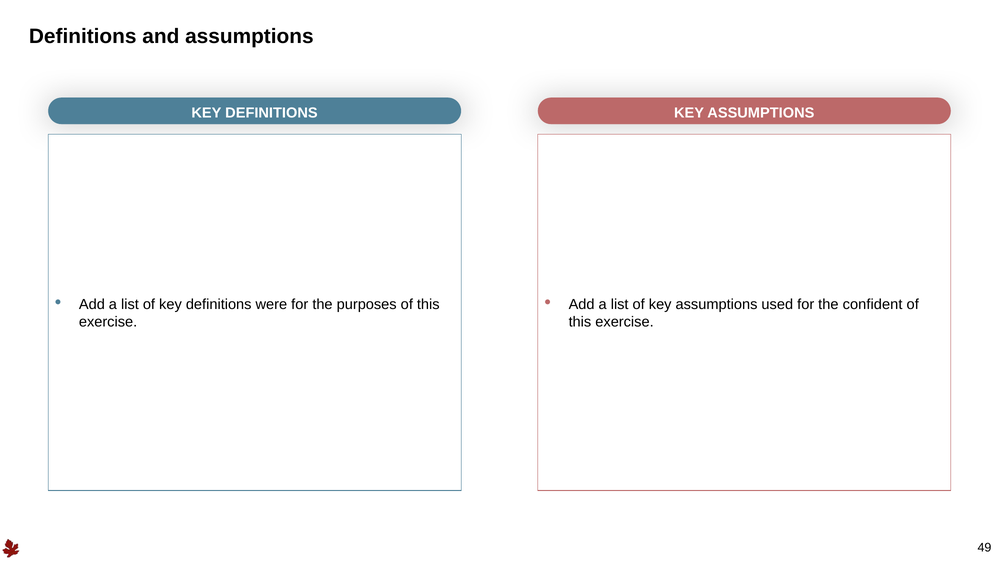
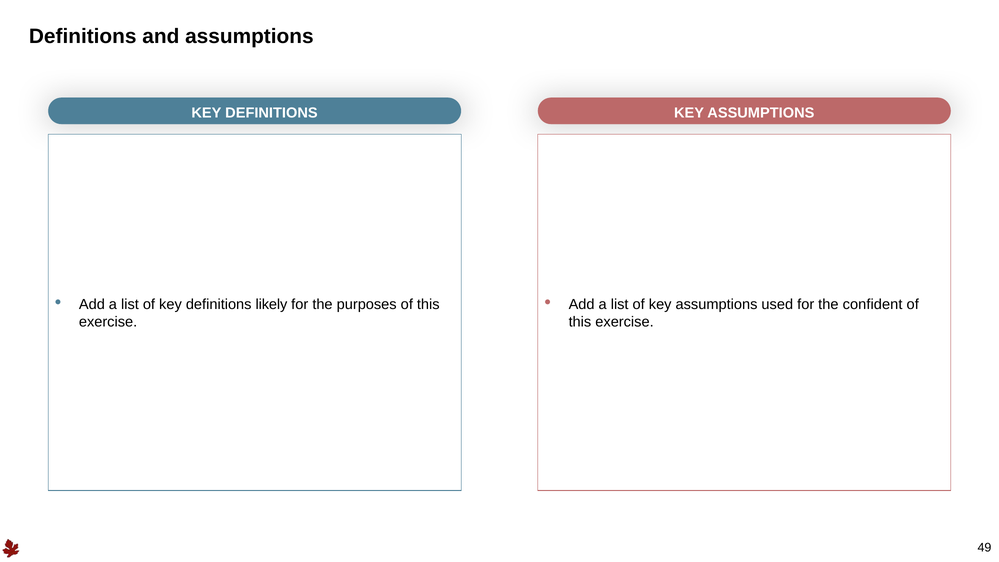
were: were -> likely (271, 305)
